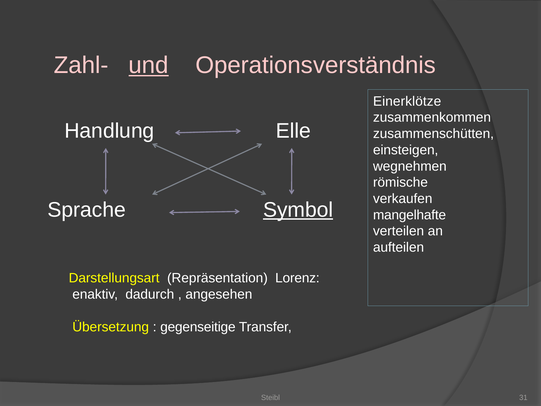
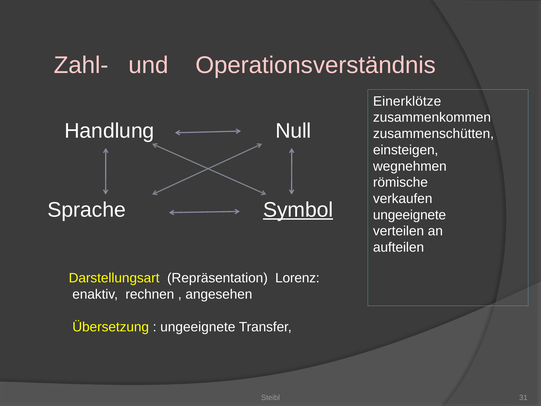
und underline: present -> none (149, 65)
Elle: Elle -> Null (293, 131)
mangelhafte: mangelhafte -> ungeeignete (410, 215)
dadurch: dadurch -> rechnen (150, 294)
gegenseitige: gegenseitige -> ungeeignete (198, 327)
